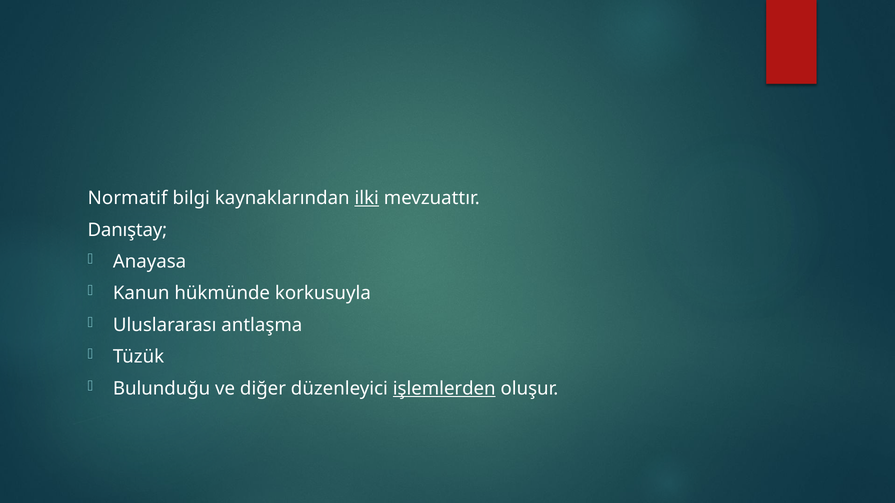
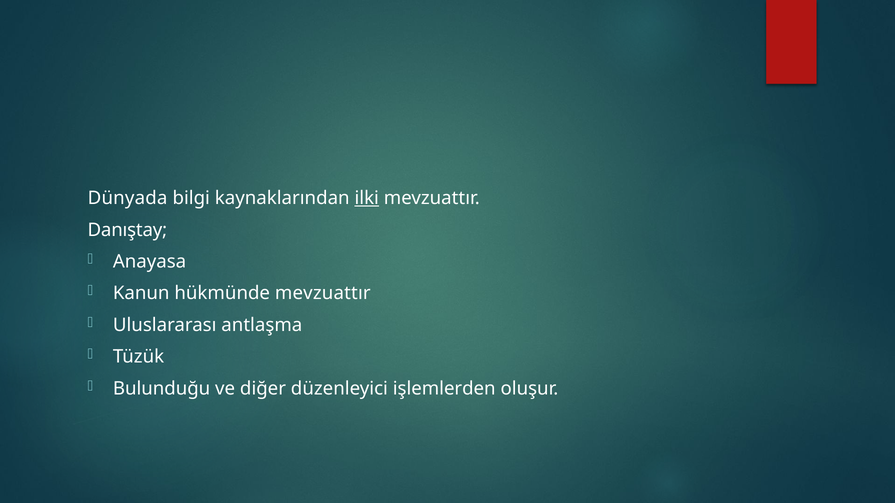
Normatif: Normatif -> Dünyada (128, 198)
hükmünde korkusuyla: korkusuyla -> mevzuattır (323, 294)
işlemlerden underline: present -> none (444, 389)
